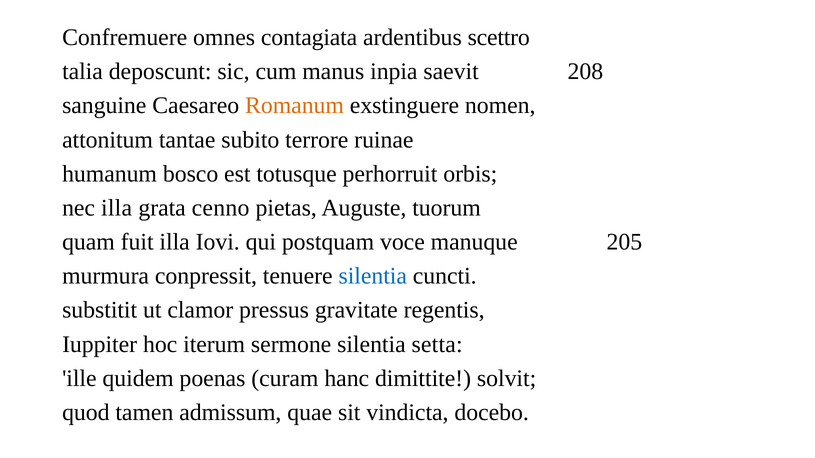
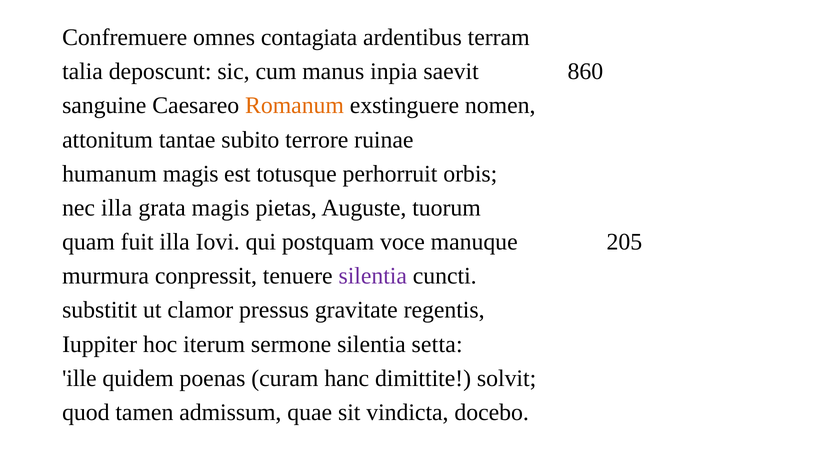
scettro: scettro -> terram (499, 37)
208: 208 -> 860 (585, 72)
humanum bosco: bosco -> magis (191, 174)
grata cenno: cenno -> magis (221, 208)
silentia colour: blue -> purple (373, 276)
